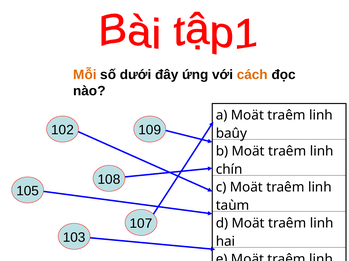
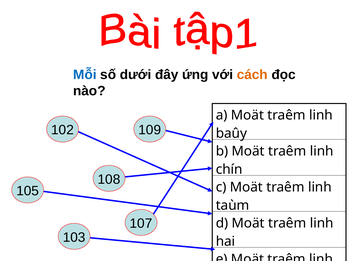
Mỗi colour: orange -> blue (85, 75)
